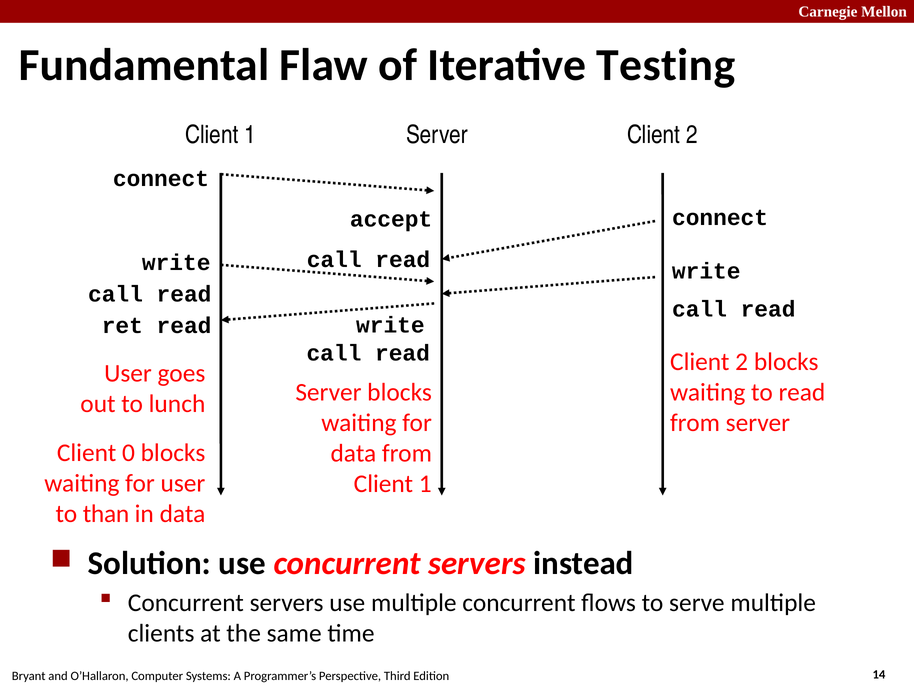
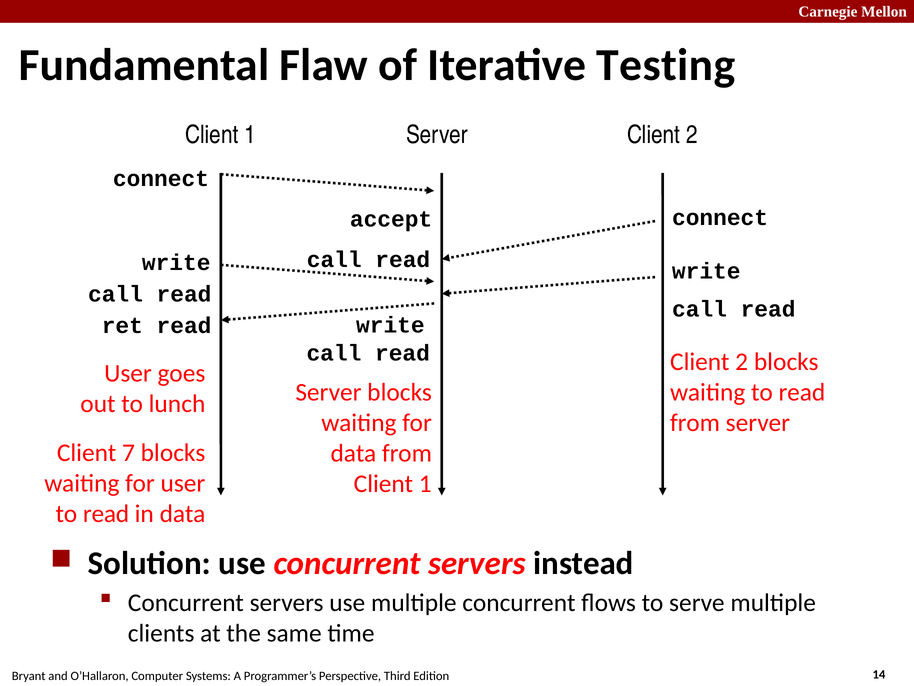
0: 0 -> 7 (128, 453)
than: than -> read (106, 513)
